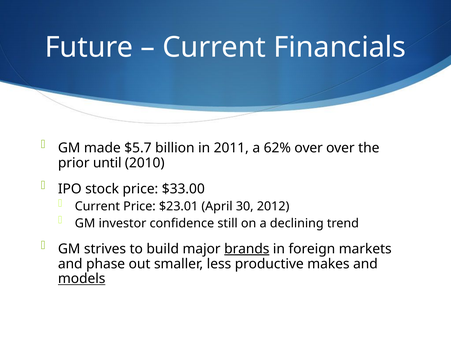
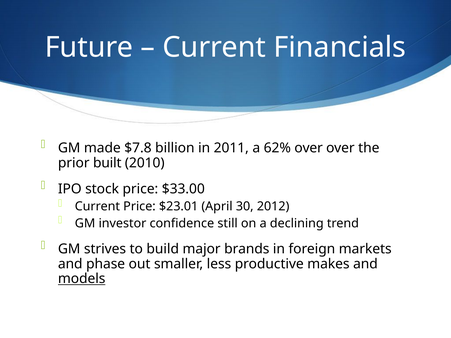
$5.7: $5.7 -> $7.8 (138, 148)
until: until -> built (107, 163)
brands underline: present -> none (247, 249)
